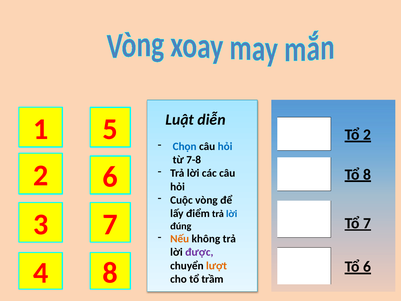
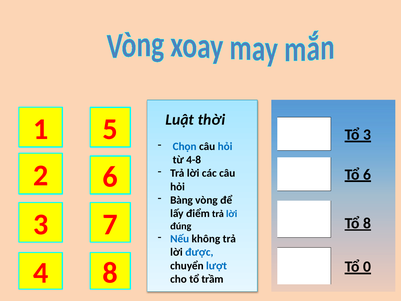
diễn: diễn -> thời (211, 119)
Tổ 2: 2 -> 3 (367, 135)
7-8: 7-8 -> 4-8 (194, 160)
Tổ 8: 8 -> 6 (367, 174)
Cuộc: Cuộc -> Bàng (182, 200)
Tổ 7: 7 -> 8 (367, 223)
Nếu colour: orange -> blue (180, 239)
được colour: purple -> blue (199, 252)
Tổ 6: 6 -> 0 (367, 267)
lượt colour: orange -> blue (217, 265)
